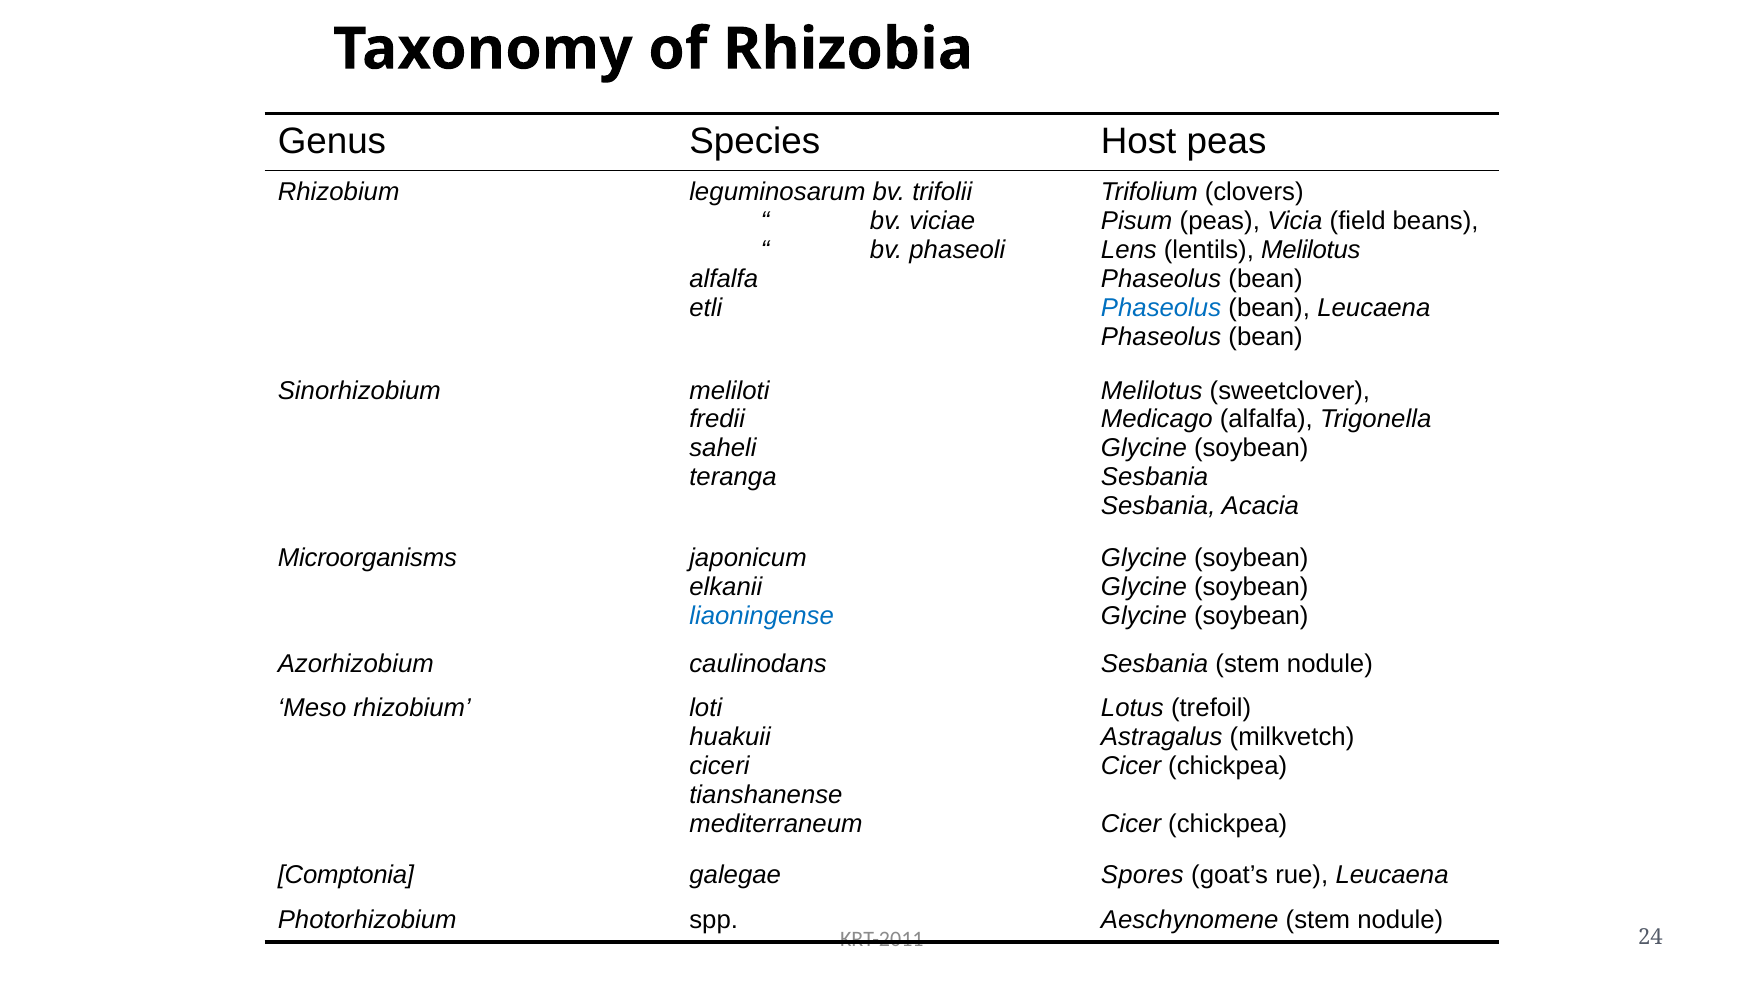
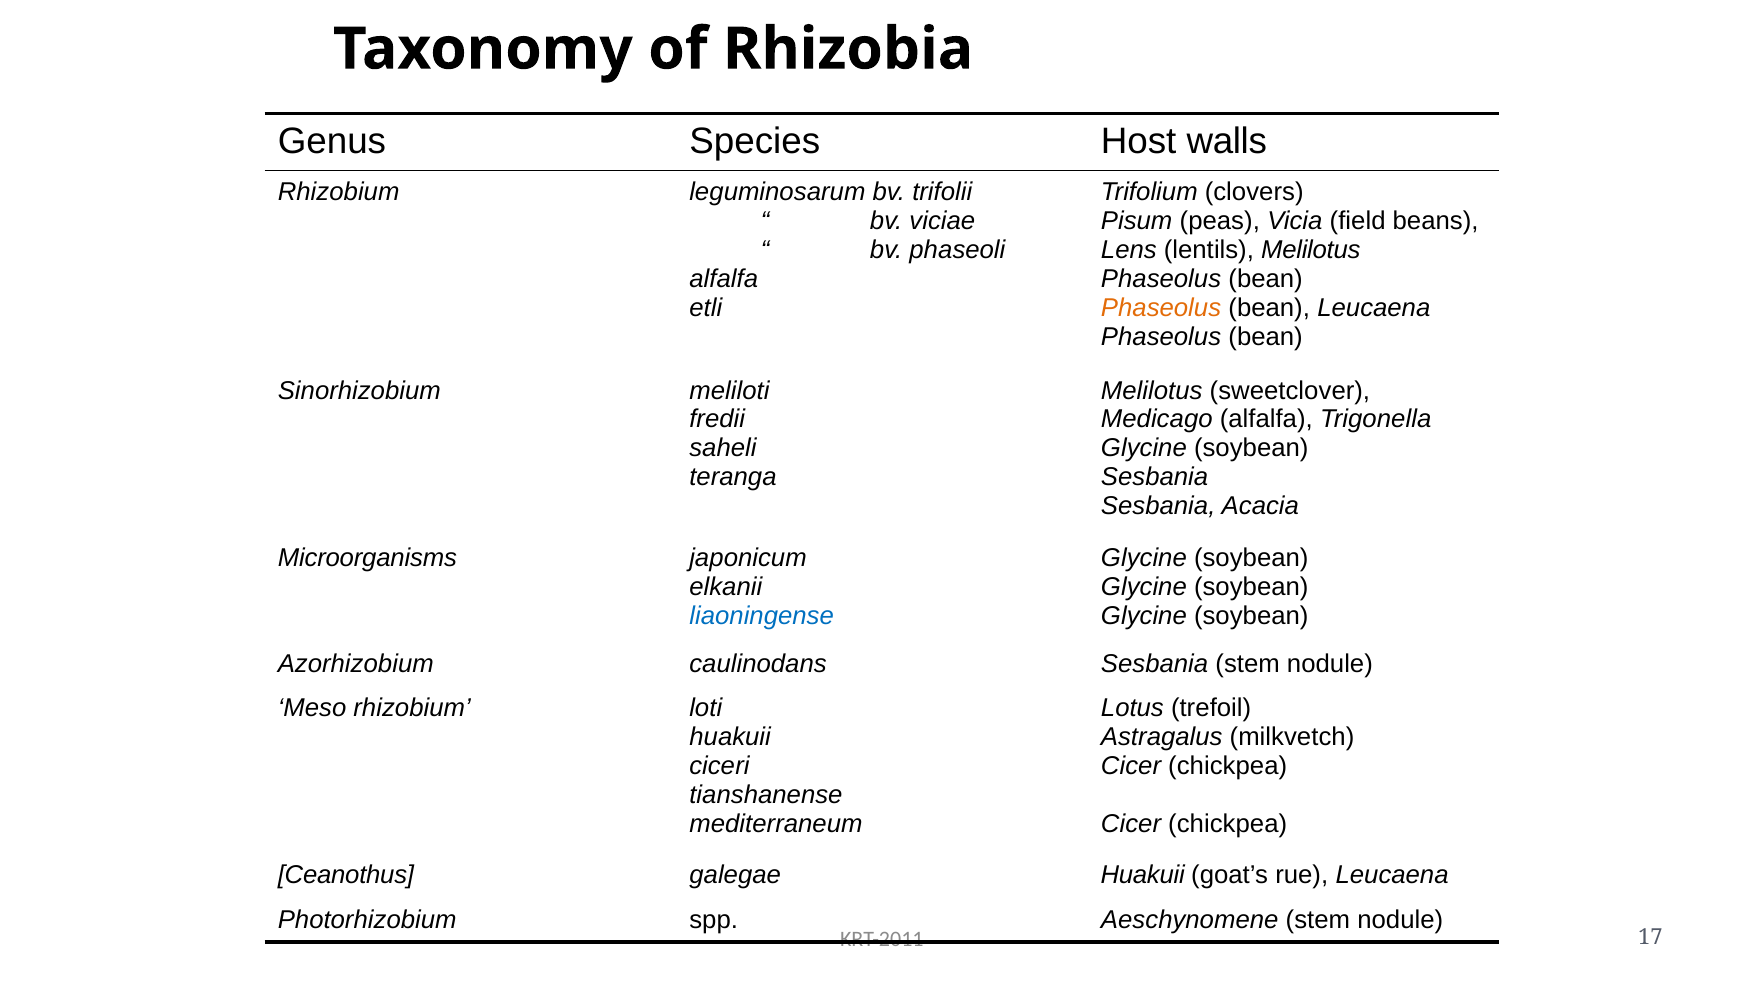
Host peas: peas -> walls (1227, 141)
Phaseolus colour: blue -> orange (1161, 308)
Comptonia: Comptonia -> Ceanothus (346, 876)
galegae Spores: Spores -> Huakuii (1143, 876)
24: 24 -> 17 (1650, 938)
